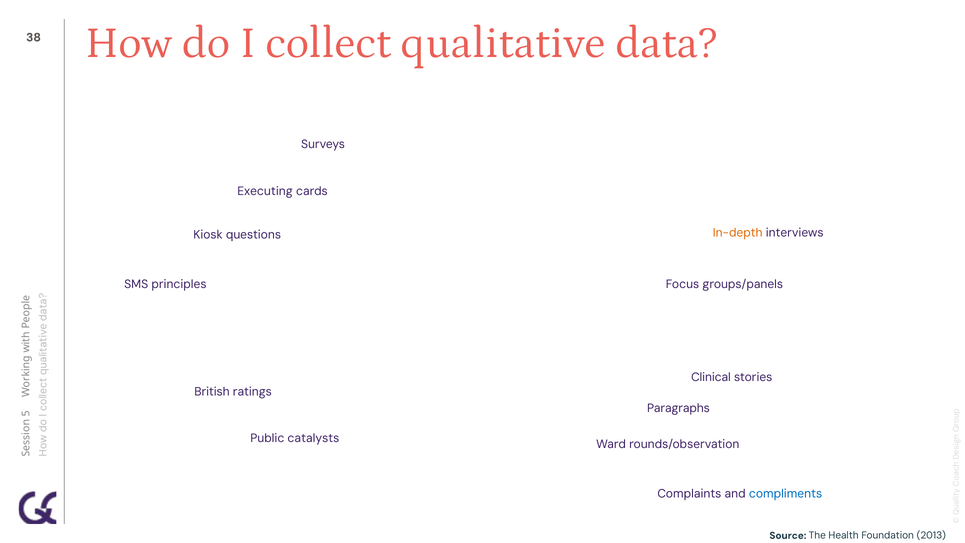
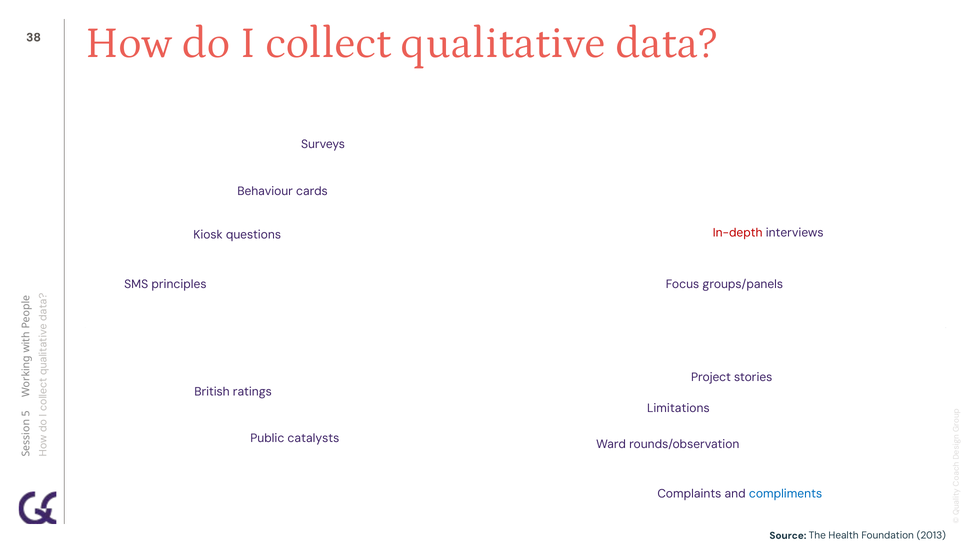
Executing: Executing -> Behaviour (265, 191)
In-depth colour: orange -> red (738, 233)
Clinical: Clinical -> Project (711, 377)
Paragraphs: Paragraphs -> Limitations (678, 408)
